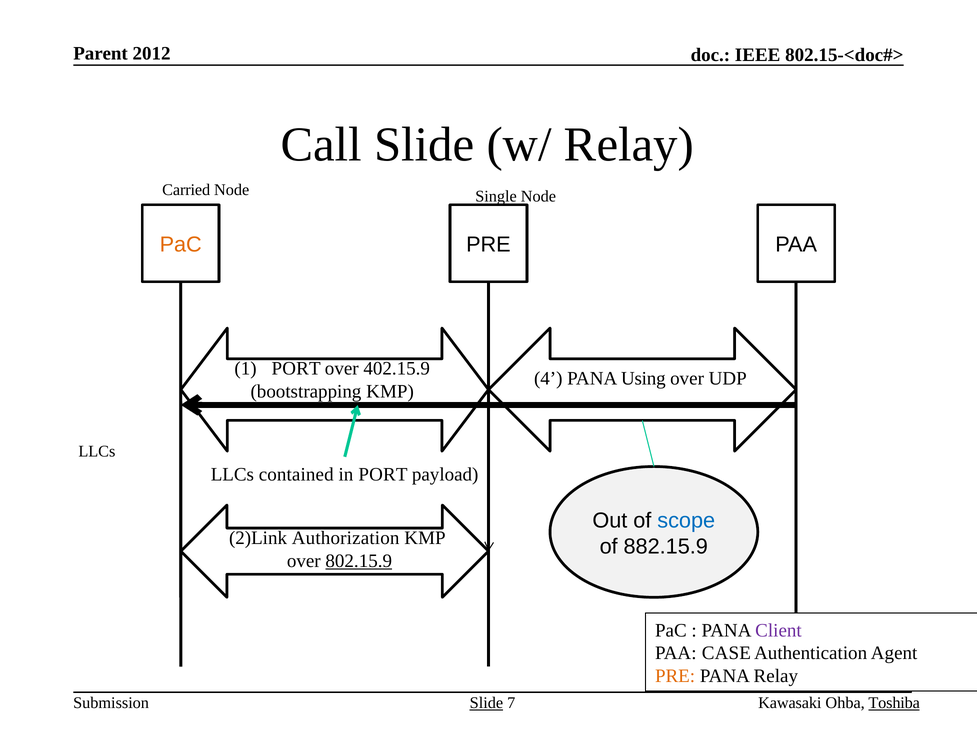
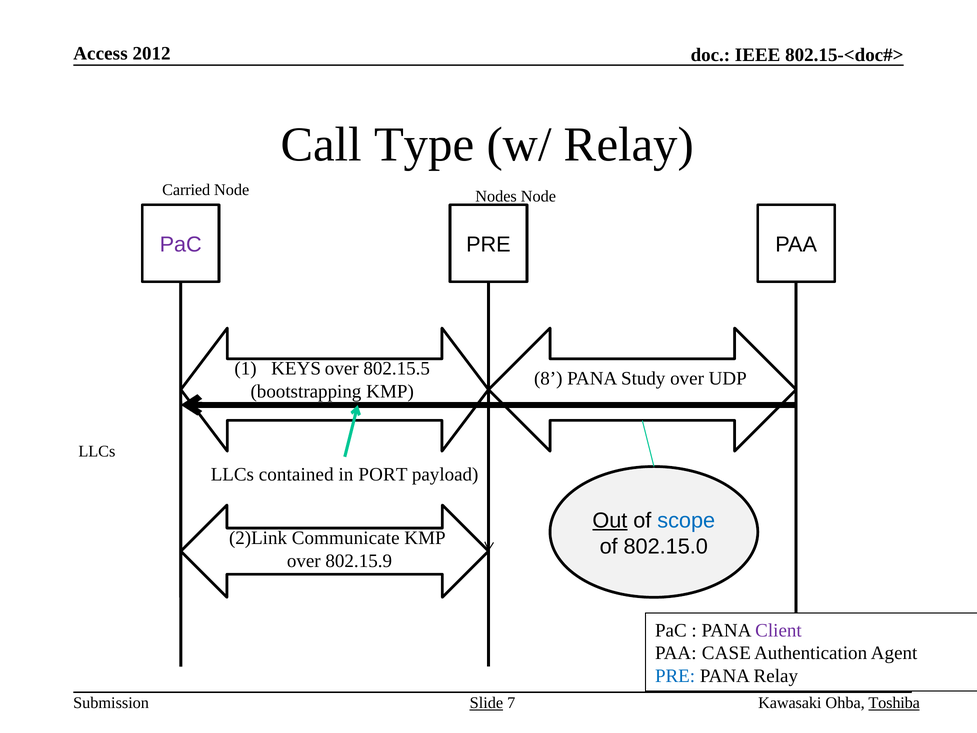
Parent: Parent -> Access (100, 53)
Call Slide: Slide -> Type (424, 144)
Single: Single -> Nodes (496, 196)
PaC colour: orange -> purple (181, 245)
1 PORT: PORT -> KEYS (296, 368)
402.15.9: 402.15.9 -> 802.15.5 (397, 368)
4: 4 -> 8 (548, 379)
Using: Using -> Study (643, 379)
Out underline: none -> present (610, 520)
Authorization: Authorization -> Communicate (346, 538)
882.15.9: 882.15.9 -> 802.15.0 (666, 546)
802.15.9 underline: present -> none (359, 561)
PRE colour: orange -> blue (675, 676)
